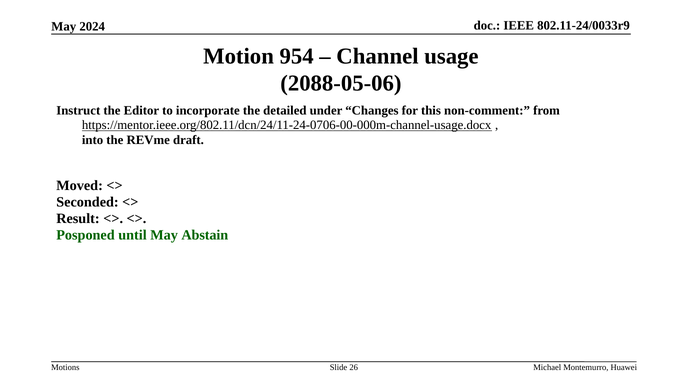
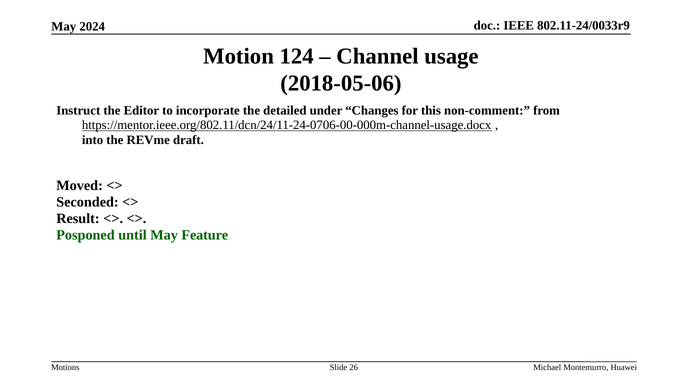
954: 954 -> 124 (297, 56)
2088-05-06: 2088-05-06 -> 2018-05-06 (341, 83)
Abstain: Abstain -> Feature (205, 236)
